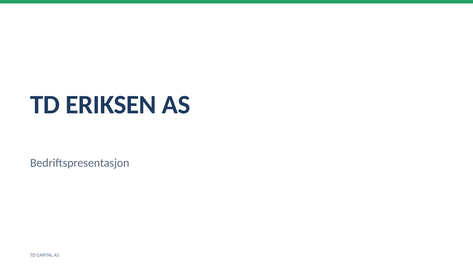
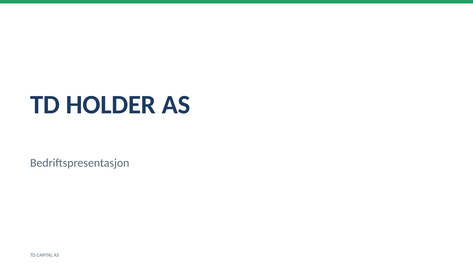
ERIKSEN: ERIKSEN -> HOLDER (111, 105)
